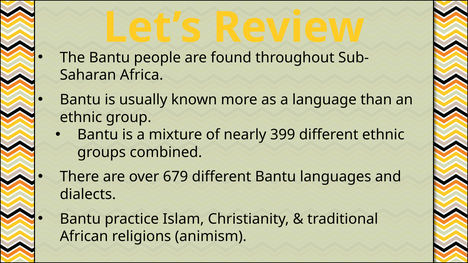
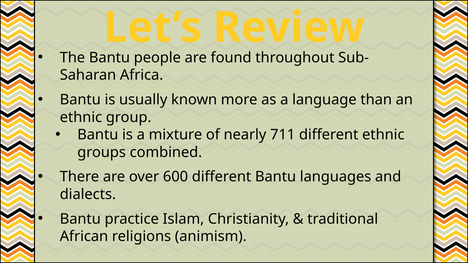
399: 399 -> 711 (283, 135)
679: 679 -> 600 (176, 177)
